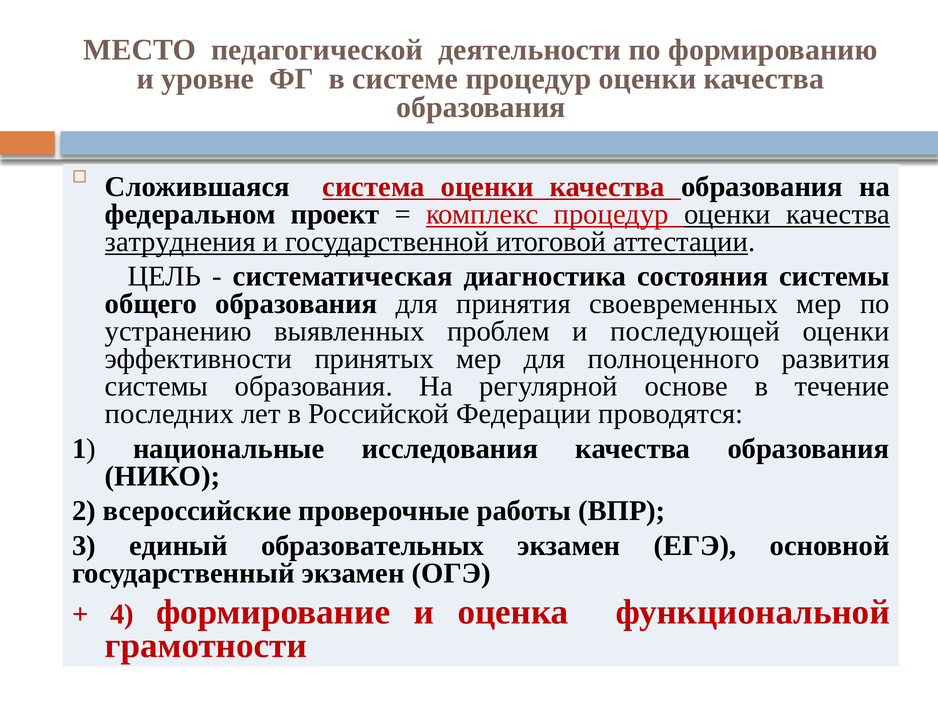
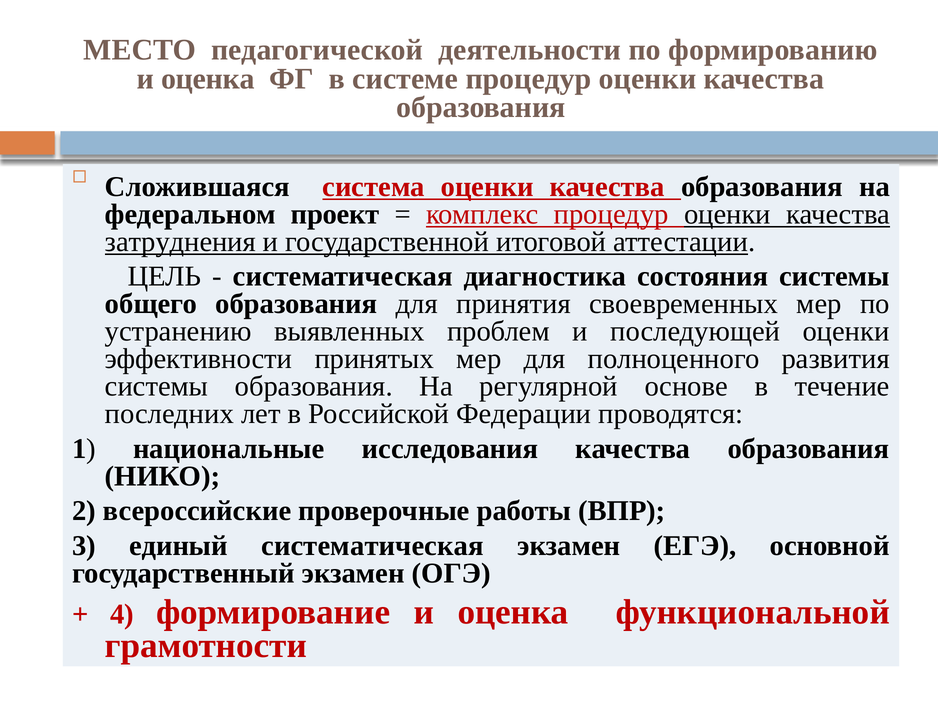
уровне: уровне -> оценка (208, 79)
единый образовательных: образовательных -> систематическая (373, 546)
